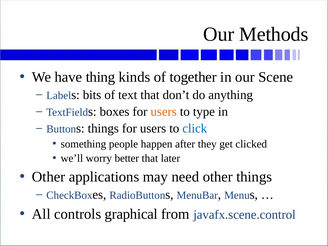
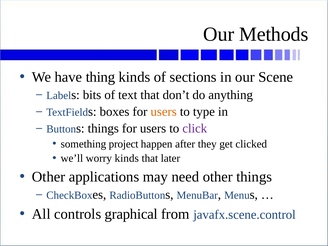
together: together -> sections (193, 77)
click colour: blue -> purple (195, 129)
people: people -> project (124, 144)
worry better: better -> kinds (127, 158)
